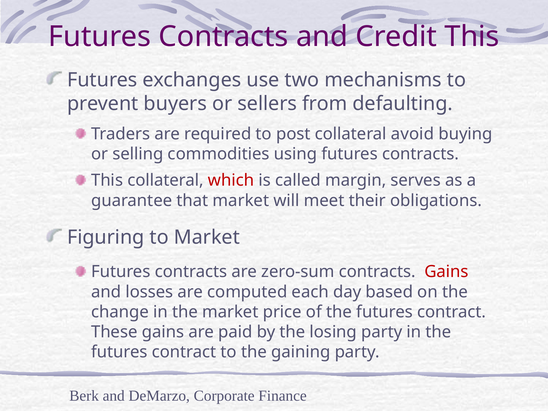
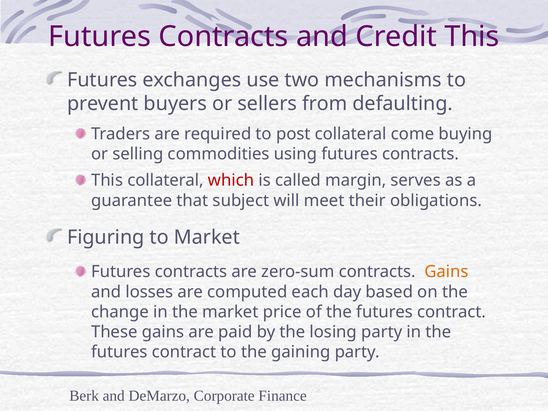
avoid: avoid -> come (413, 134)
that market: market -> subject (241, 201)
Gains colour: red -> orange (447, 272)
